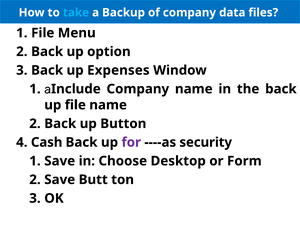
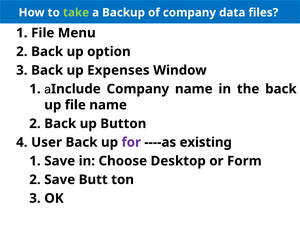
take colour: light blue -> light green (76, 13)
Cash: Cash -> User (47, 142)
security: security -> existing (206, 142)
